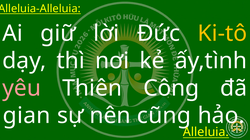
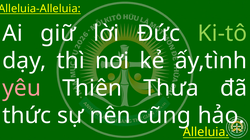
Ki-tô colour: yellow -> light green (222, 34)
Công: Công -> Thưa (171, 89)
gian: gian -> thức (27, 116)
